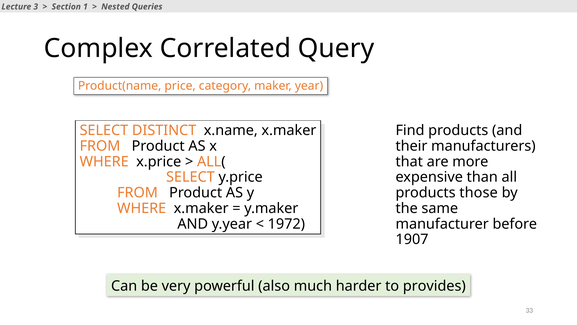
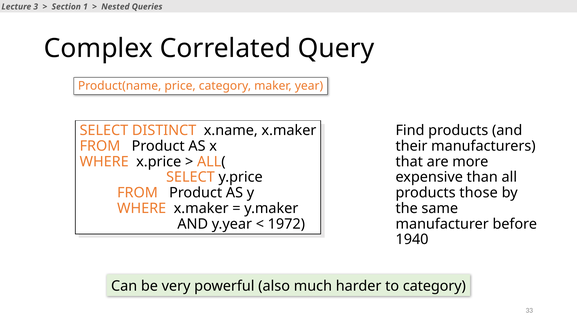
1907: 1907 -> 1940 (412, 239)
to provides: provides -> category (434, 286)
